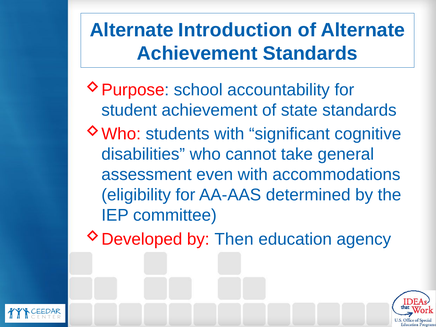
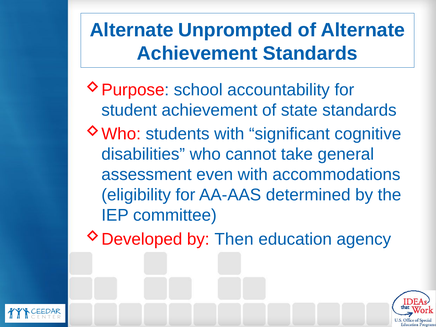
Introduction: Introduction -> Unprompted (235, 30)
